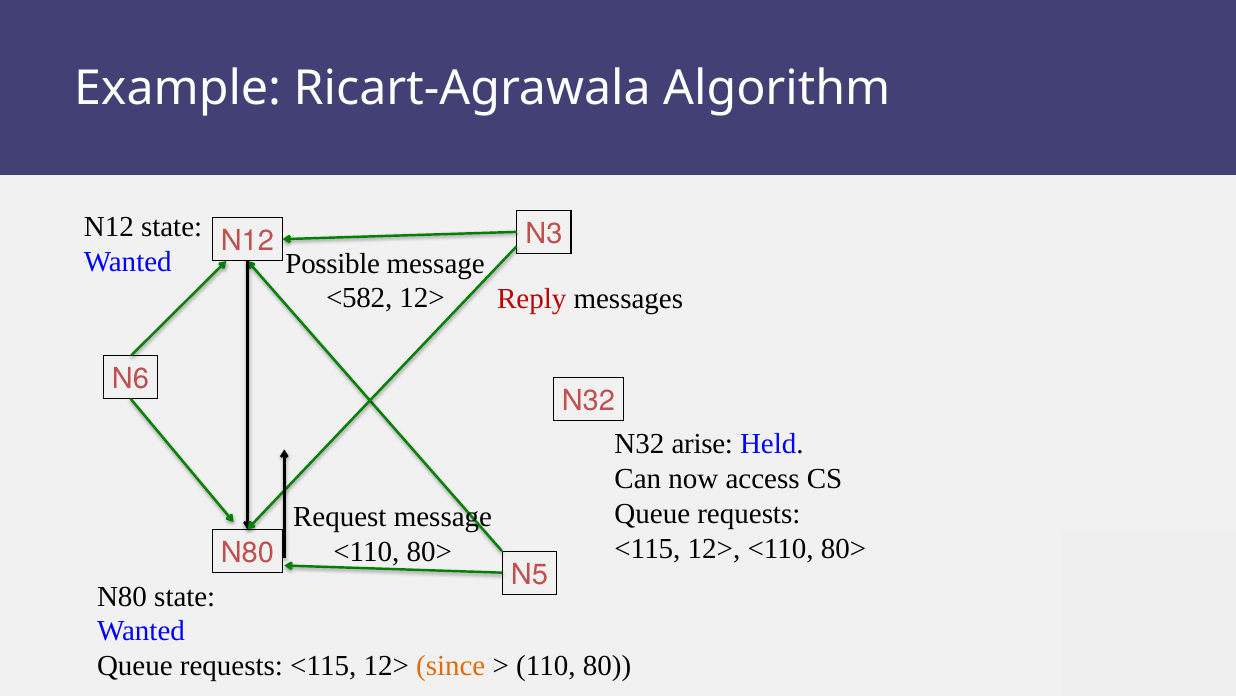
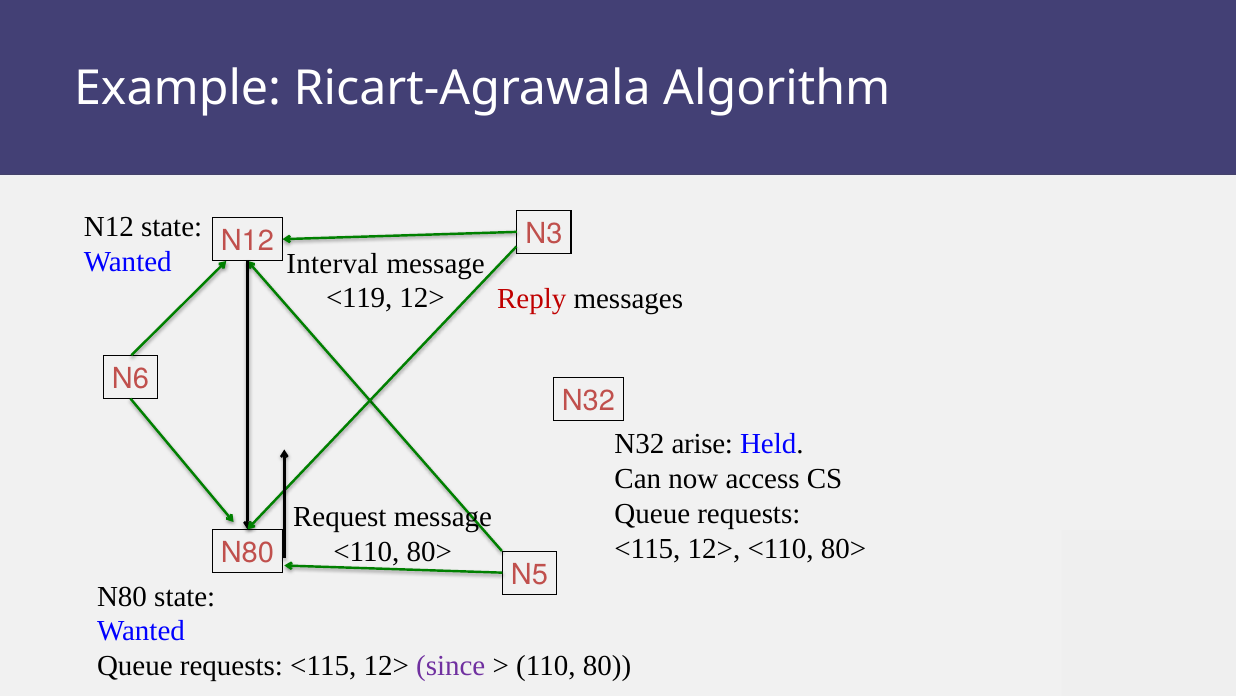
Possible: Possible -> Interval (332, 264)
<582: <582 -> <119 (359, 299)
since colour: orange -> purple (451, 666)
